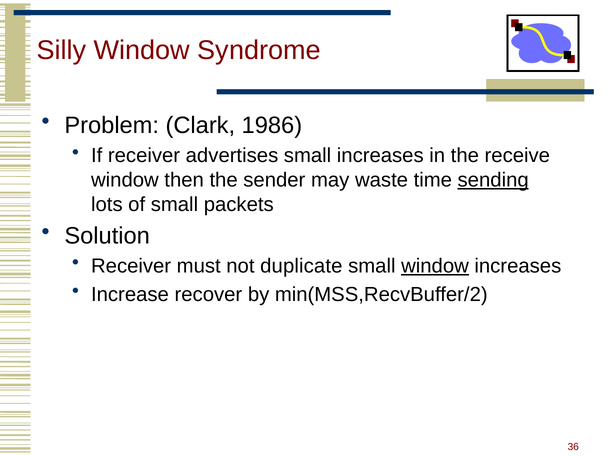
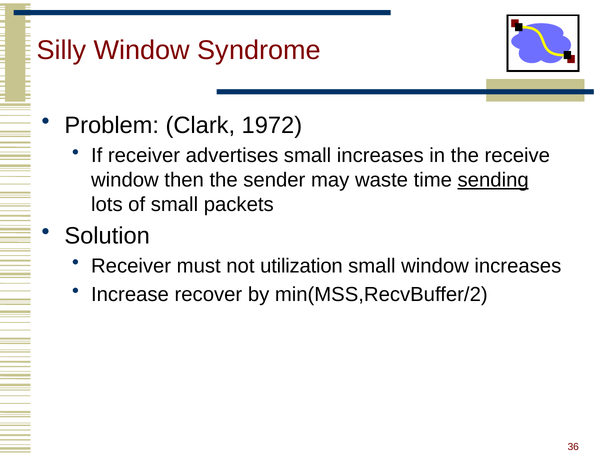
1986: 1986 -> 1972 (272, 125)
duplicate: duplicate -> utilization (301, 266)
window underline: present -> none (435, 266)
